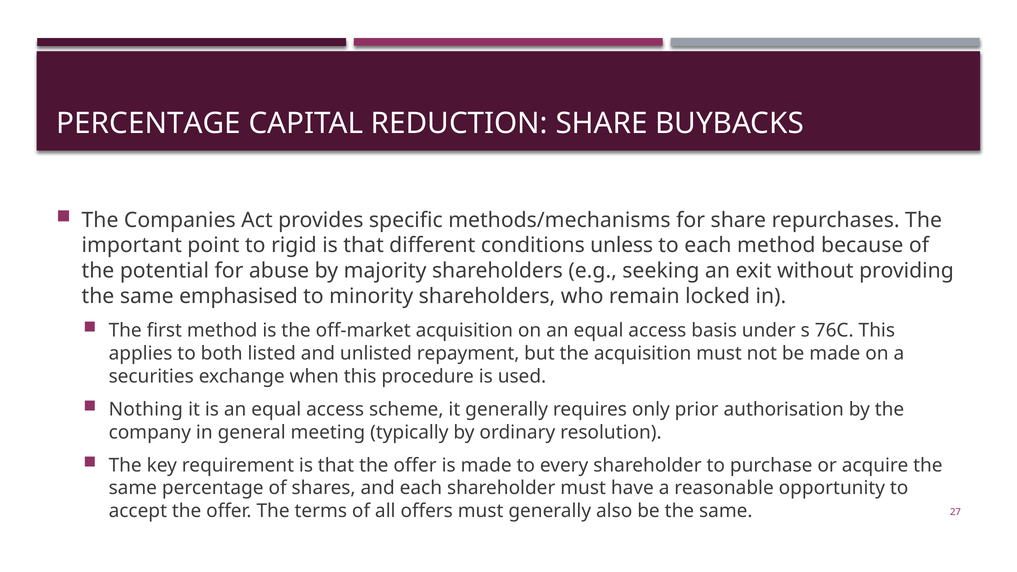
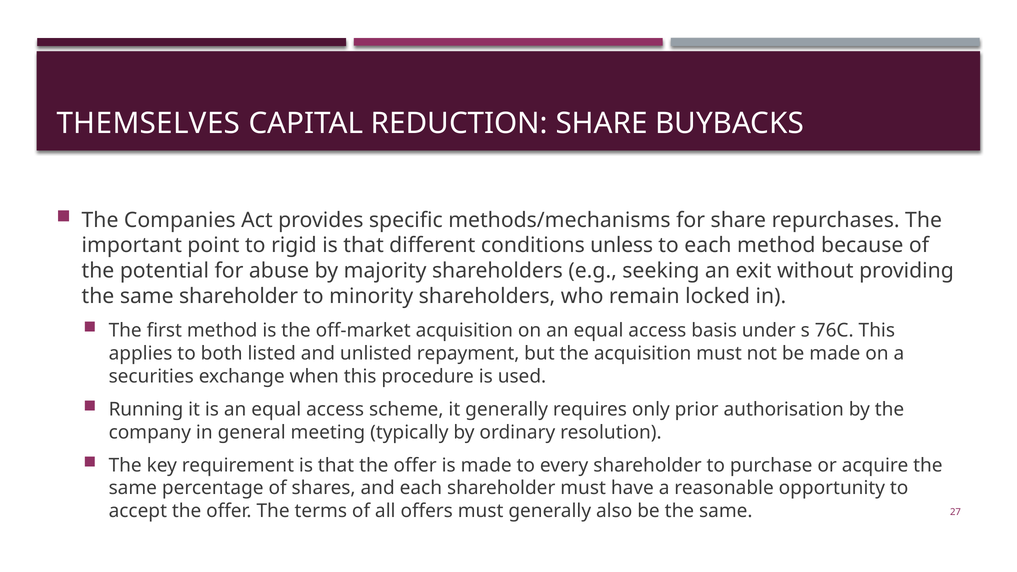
PERCENTAGE: PERCENTAGE -> THEMSELVES (148, 124)
same emphasised: emphasised -> shareholder (239, 296)
Nothing: Nothing -> Running (146, 409)
